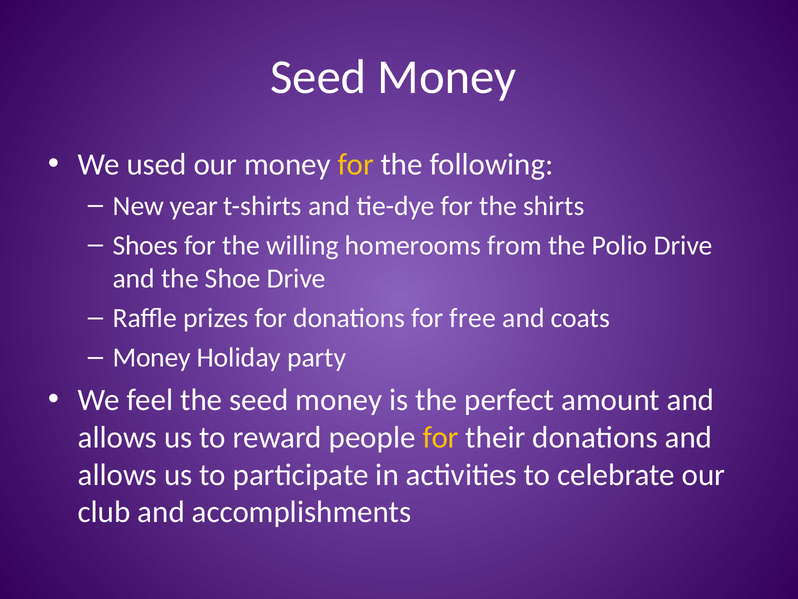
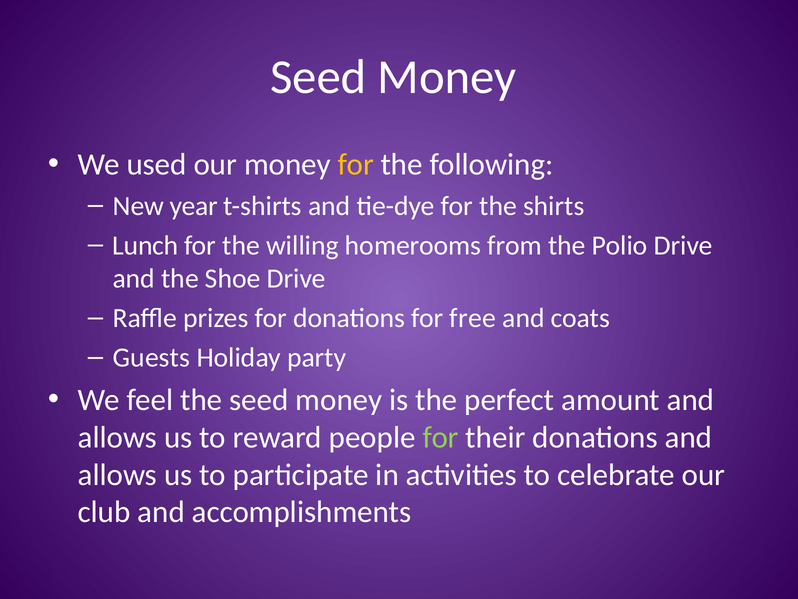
Shoes: Shoes -> Lunch (145, 245)
Money: Money -> Guests (151, 357)
for colour: yellow -> light green (441, 437)
